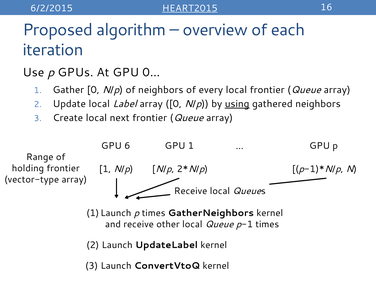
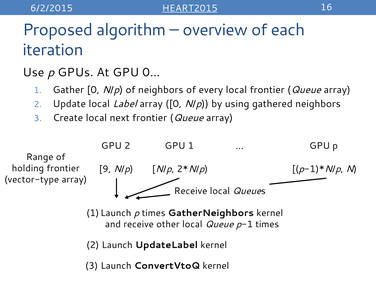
using underline: present -> none (237, 104)
GPU 6: 6 -> 2 (127, 146)
1: 1 -> 9 (105, 169)
